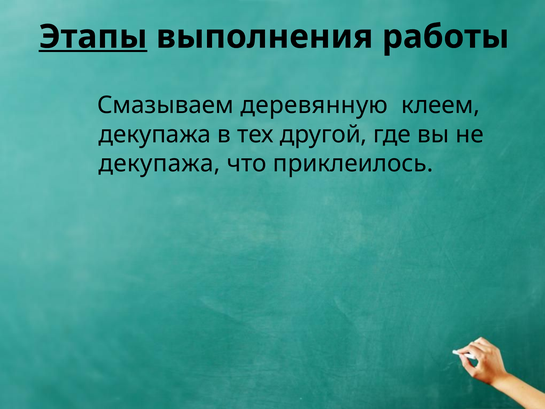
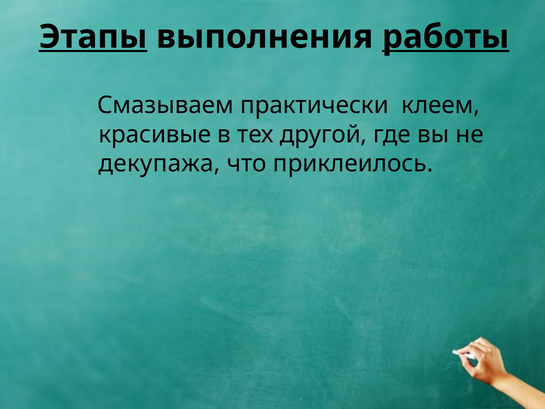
работы underline: none -> present (446, 37)
деревянную: деревянную -> практически (314, 105)
декупажа: декупажа -> красивые (155, 134)
